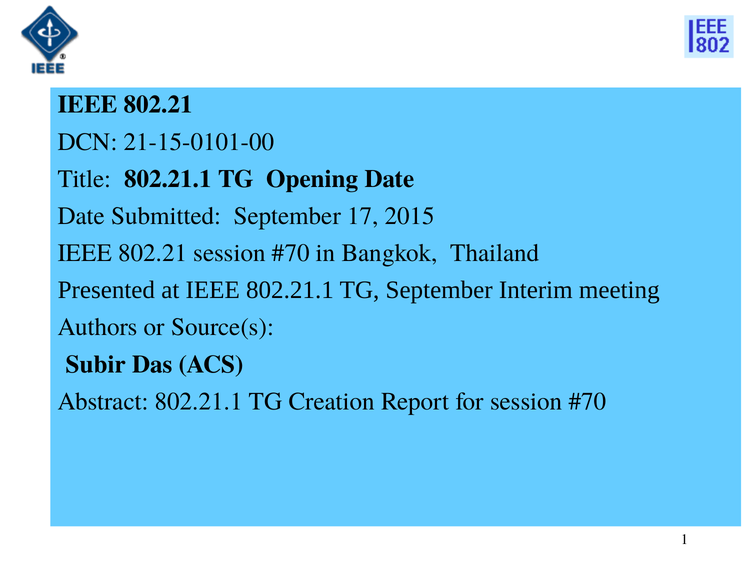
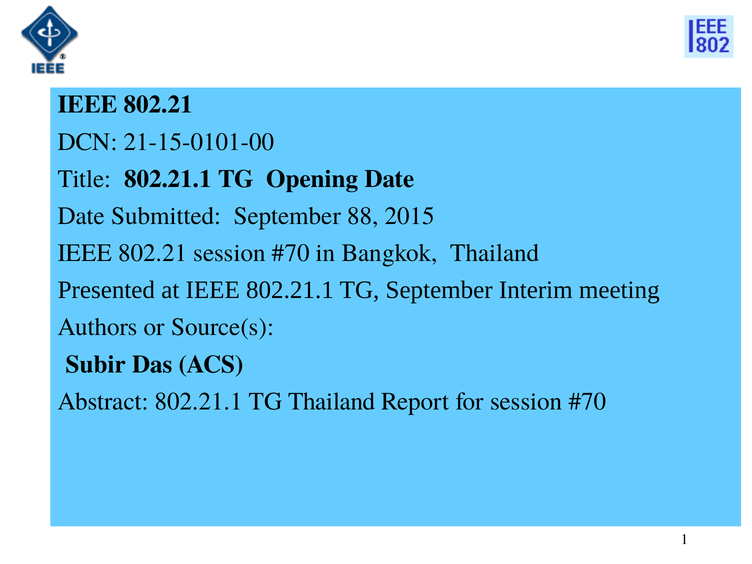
17: 17 -> 88 (363, 216)
TG Creation: Creation -> Thailand (332, 401)
